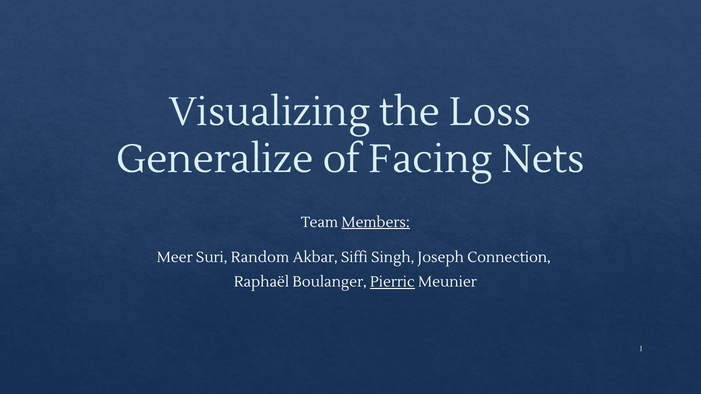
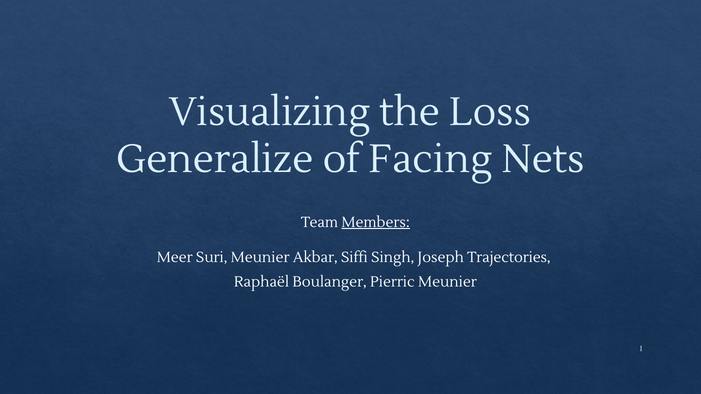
Suri Random: Random -> Meunier (260, 258)
Connection: Connection -> Trajectories (509, 258)
Pierric underline: present -> none (392, 282)
